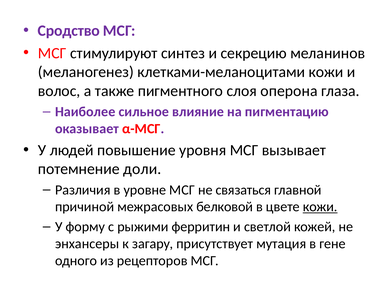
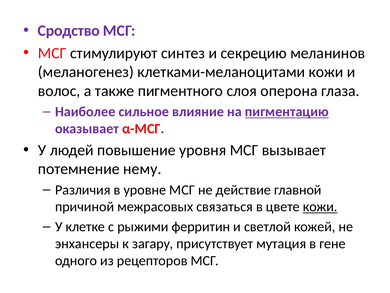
пигментацию underline: none -> present (287, 112)
доли: доли -> нему (142, 169)
связаться: связаться -> действие (243, 190)
белковой: белковой -> связаться (225, 206)
форму: форму -> клетке (85, 226)
